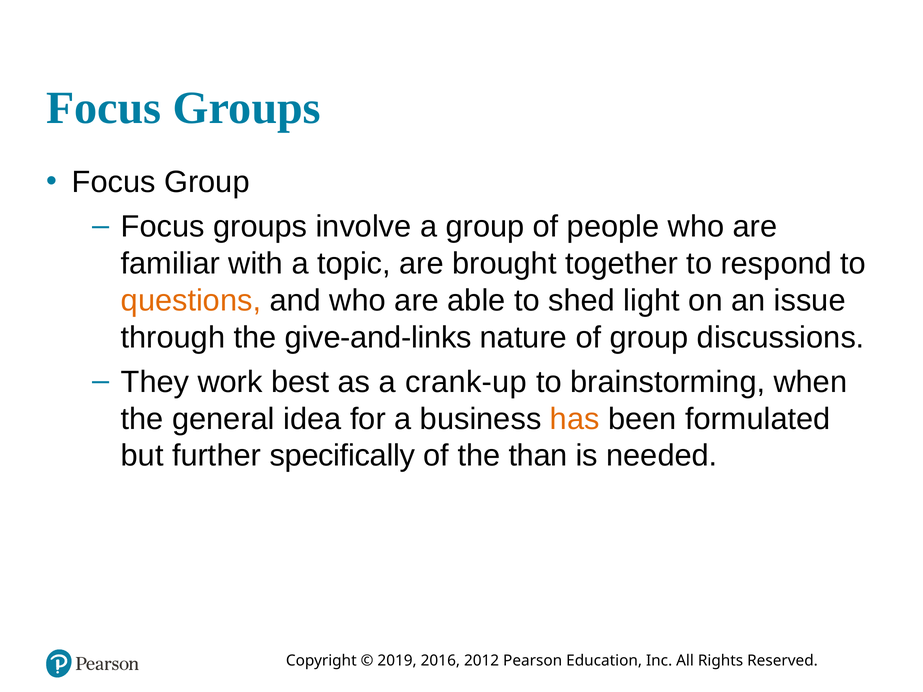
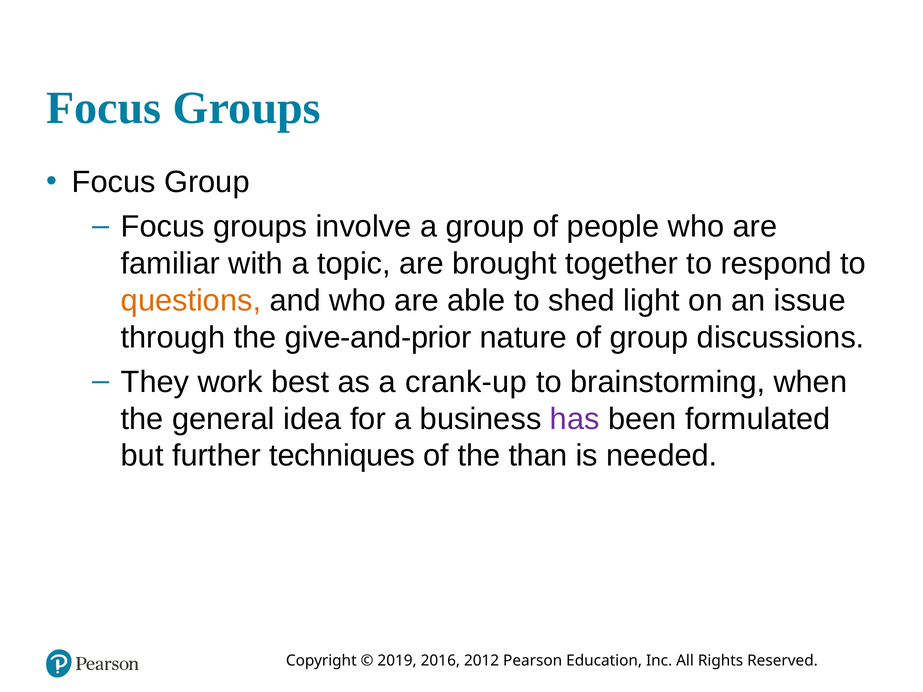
give-and-links: give-and-links -> give-and-prior (378, 338)
has colour: orange -> purple (575, 419)
specifically: specifically -> techniques (342, 456)
